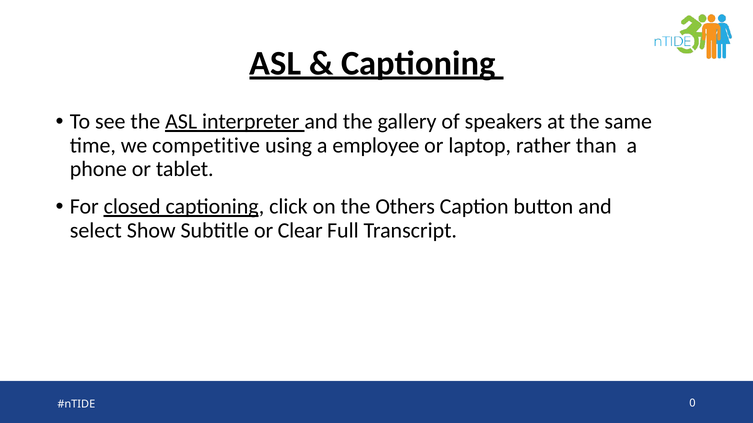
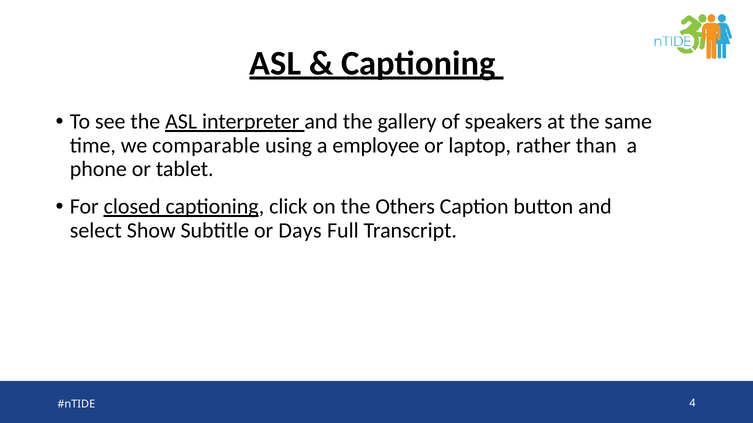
competitive: competitive -> comparable (206, 145)
Clear: Clear -> Days (300, 231)
0: 0 -> 4 (693, 404)
